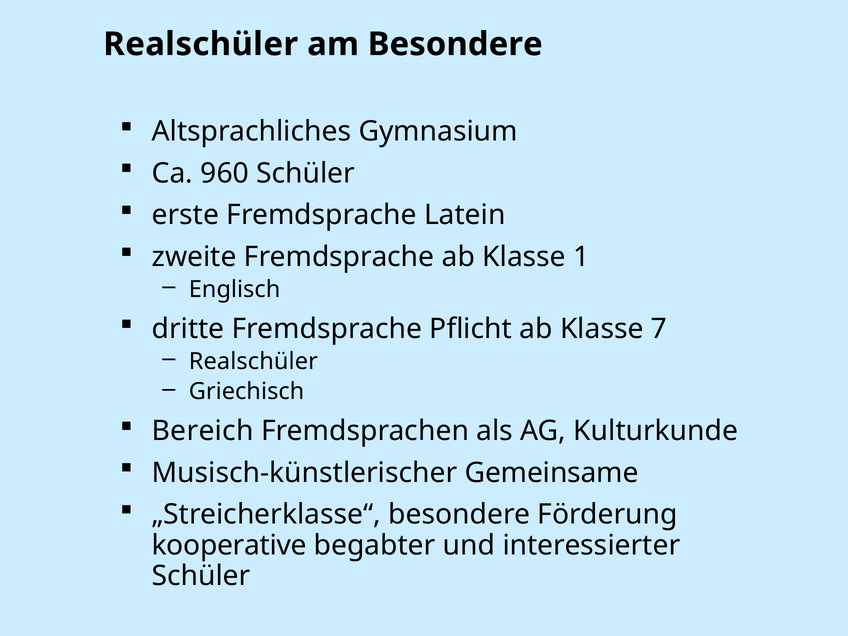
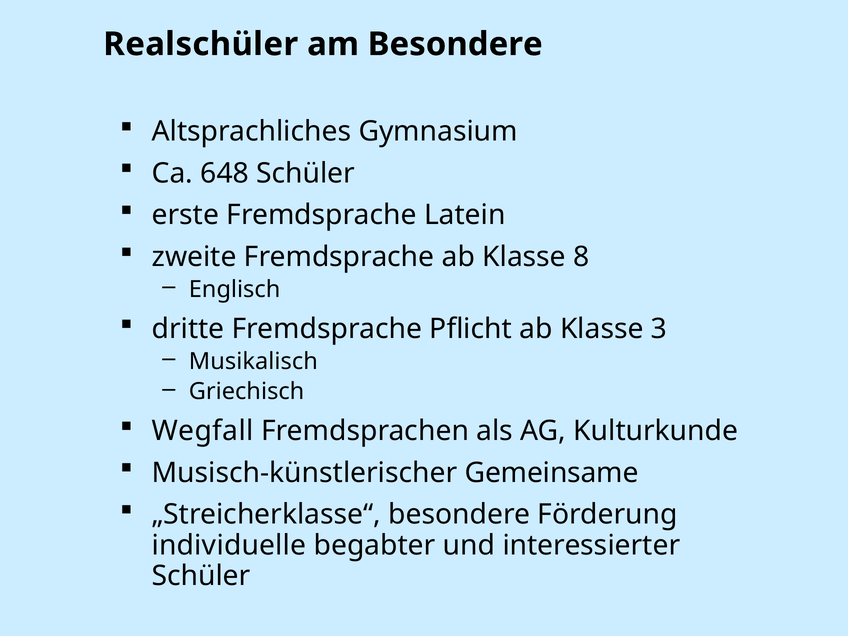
960: 960 -> 648 (225, 173)
1: 1 -> 8 (581, 257)
7: 7 -> 3 (659, 329)
Realschüler: Realschüler -> Musikalisch (253, 362)
Bereich: Bereich -> Wegfall (203, 431)
kooperative: kooperative -> individuelle (229, 545)
